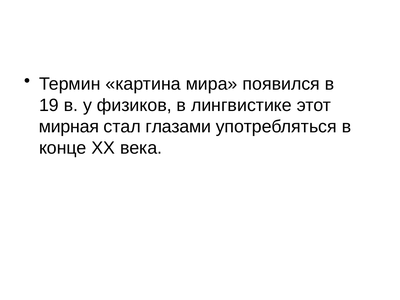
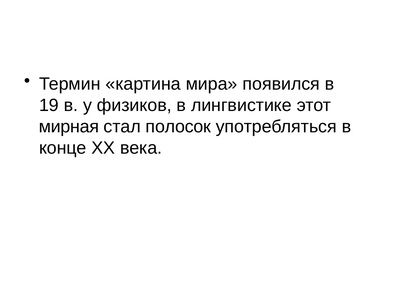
глазами: глазами -> полосок (178, 127)
